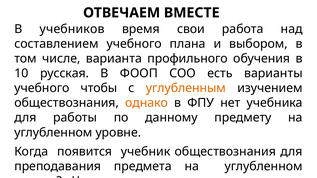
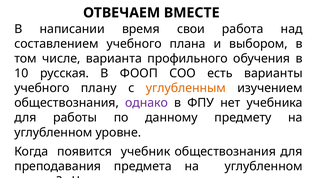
учебников: учебников -> написании (72, 29)
чтобы: чтобы -> плану (99, 88)
однако colour: orange -> purple (147, 103)
